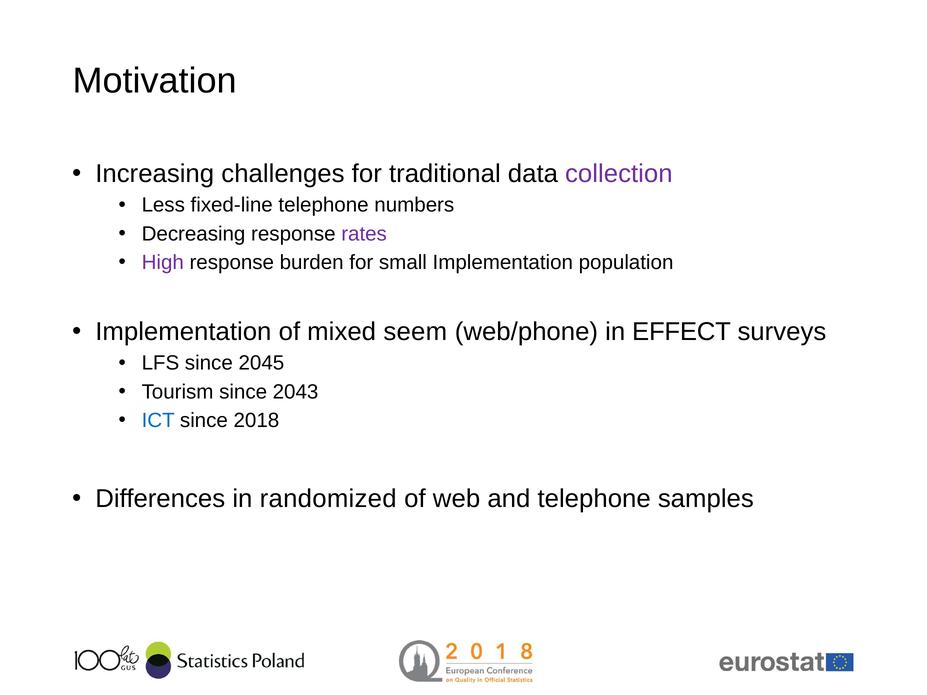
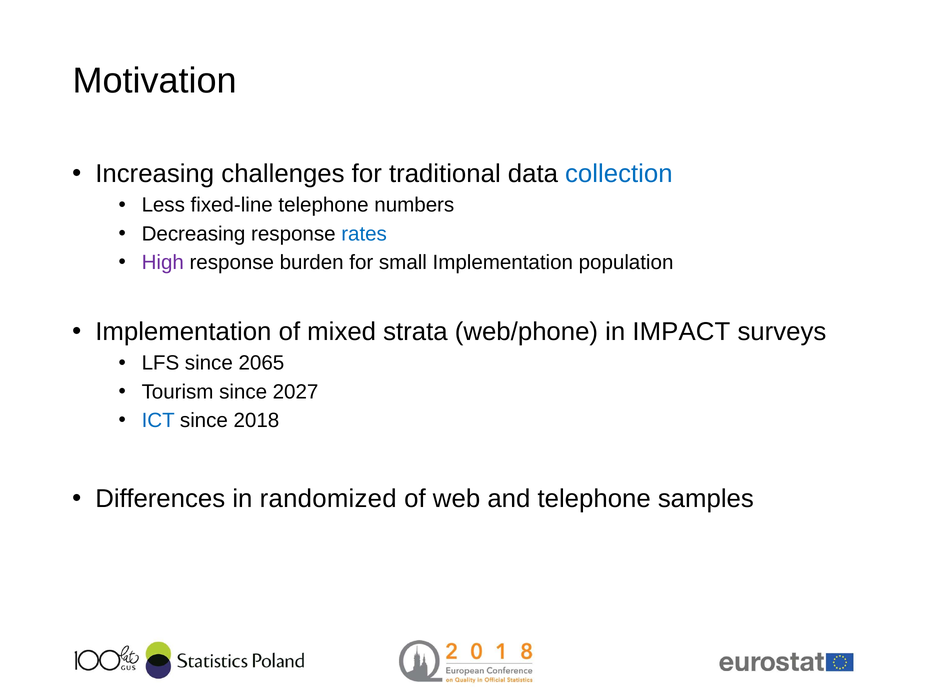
collection colour: purple -> blue (619, 174)
rates colour: purple -> blue (364, 234)
seem: seem -> strata (415, 332)
EFFECT: EFFECT -> IMPACT (681, 332)
2045: 2045 -> 2065 (261, 363)
2043: 2043 -> 2027 (296, 392)
